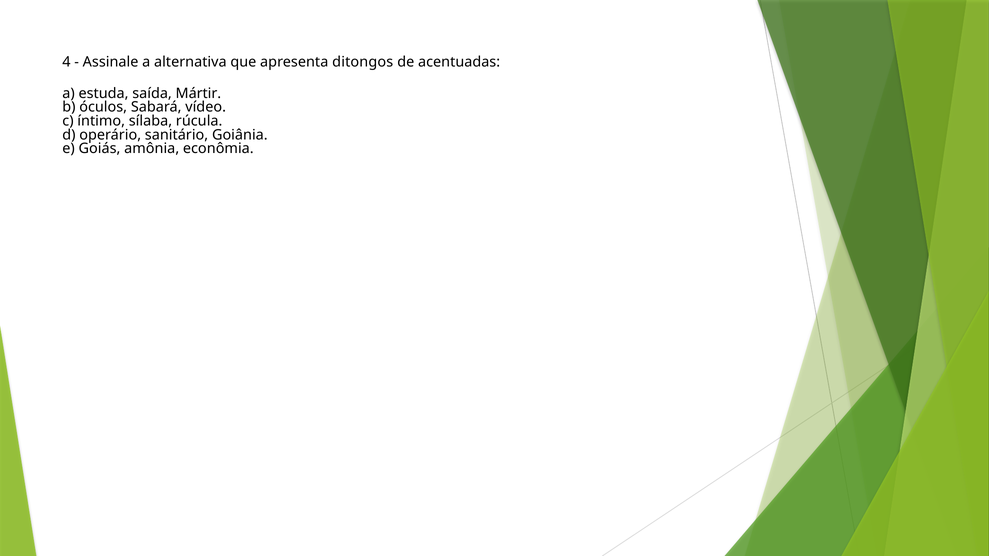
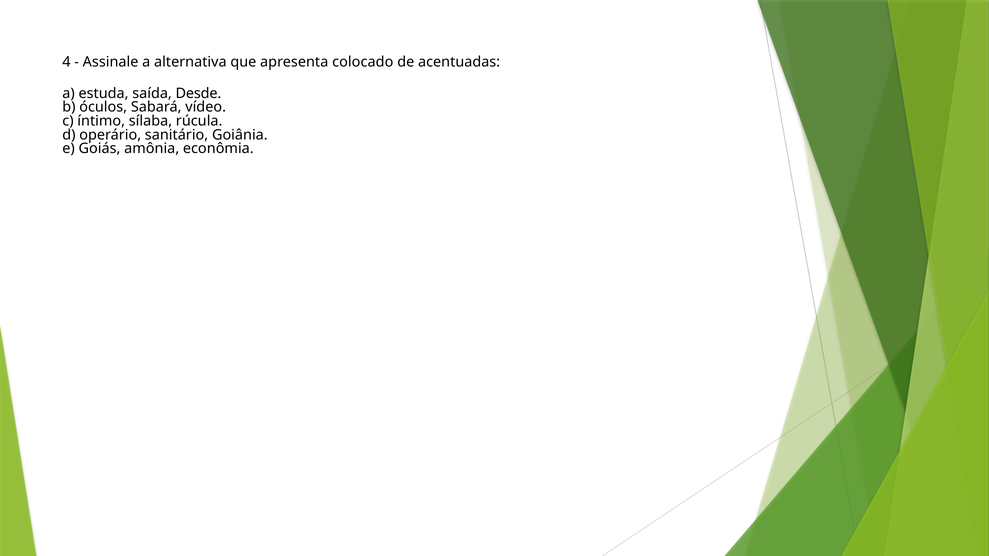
ditongos: ditongos -> colocado (363, 62)
Mártir: Mártir -> Desde (198, 93)
